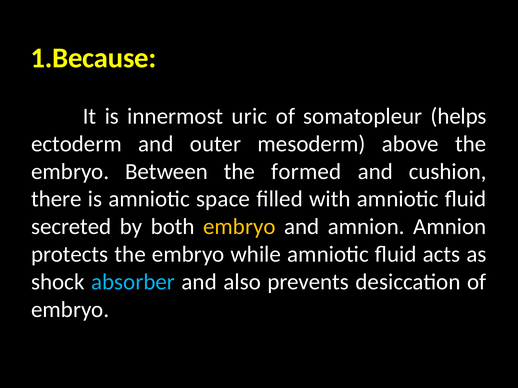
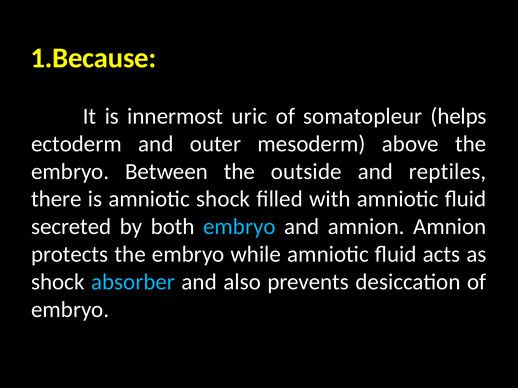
formed: formed -> outside (306, 172)
cushion: cushion -> reptiles (448, 172)
amniotic space: space -> shock (223, 199)
embryo colour: yellow -> light blue (239, 227)
